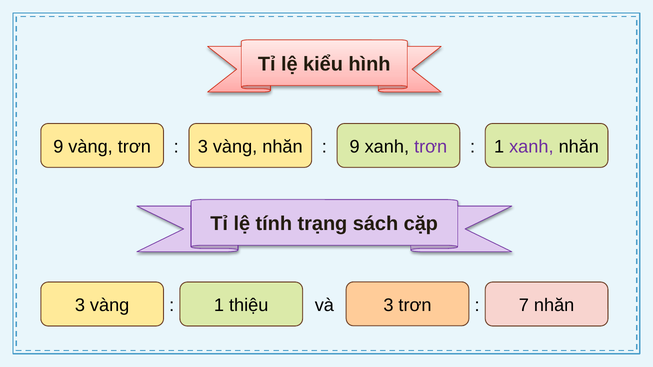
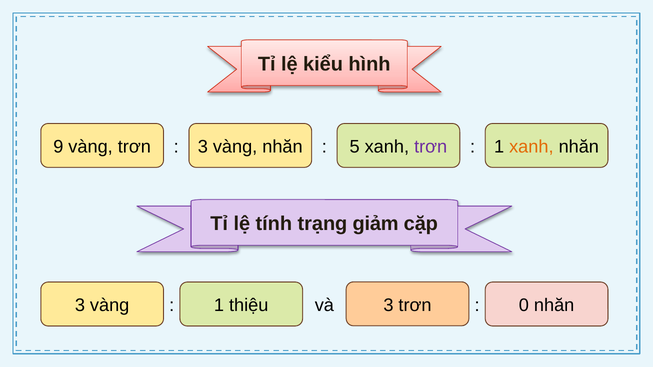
nhăn 9: 9 -> 5 (355, 147)
xanh colour: purple -> orange (531, 147)
sách: sách -> giảm (376, 224)
7: 7 -> 0 (524, 306)
